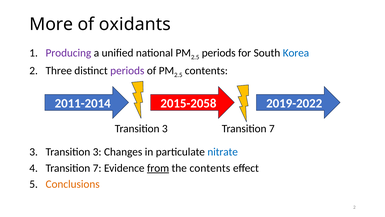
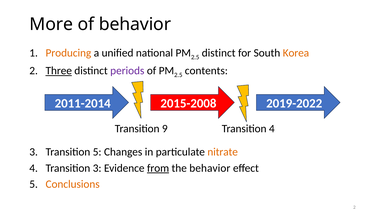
of oxidants: oxidants -> behavior (135, 24)
Producing colour: purple -> orange (68, 53)
periods: periods -> distinct (219, 53)
Korea colour: blue -> orange (296, 53)
Three underline: none -> present (59, 71)
2015-2058: 2015-2058 -> 2015-2008 (188, 103)
3: 3 -> 9 (165, 128)
7: 7 -> 4 (272, 129)
3: 3 -> 5 (97, 152)
nitrate colour: blue -> orange (223, 152)
7: 7 -> 3 (97, 168)
the contents: contents -> behavior (210, 168)
